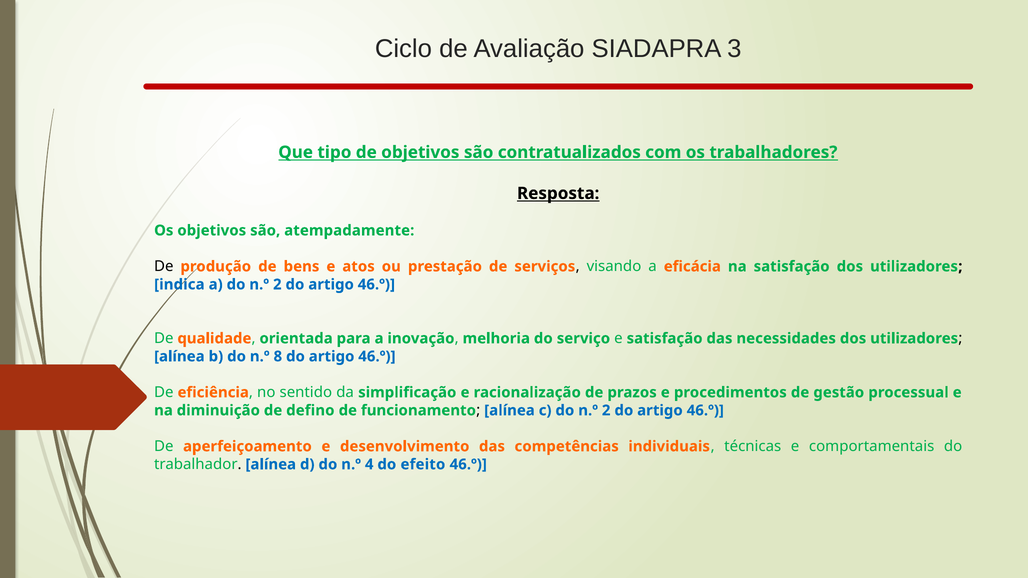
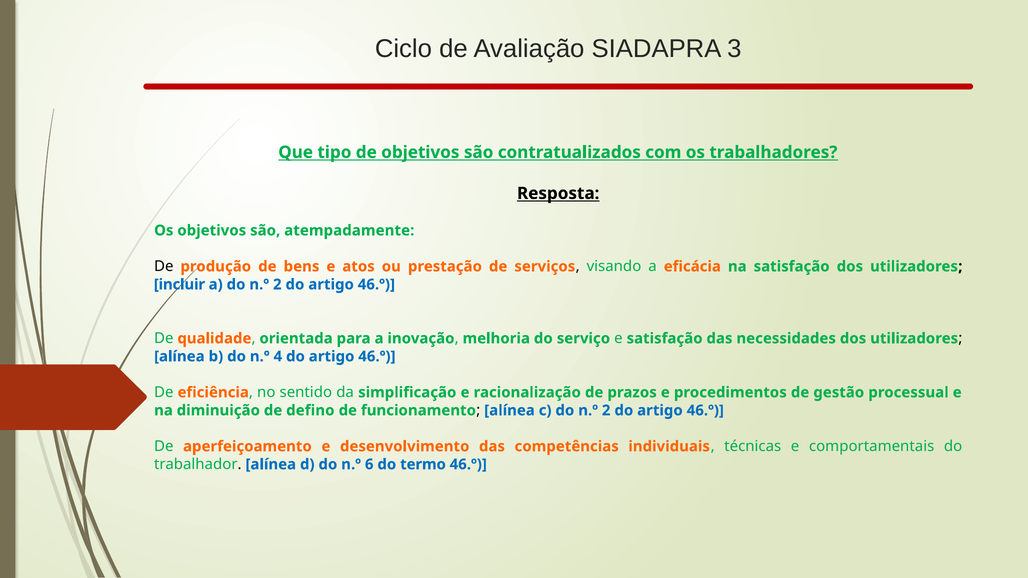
indica: indica -> incluir (179, 285)
8: 8 -> 4 (278, 357)
4: 4 -> 6 (369, 465)
efeito: efeito -> termo (423, 465)
